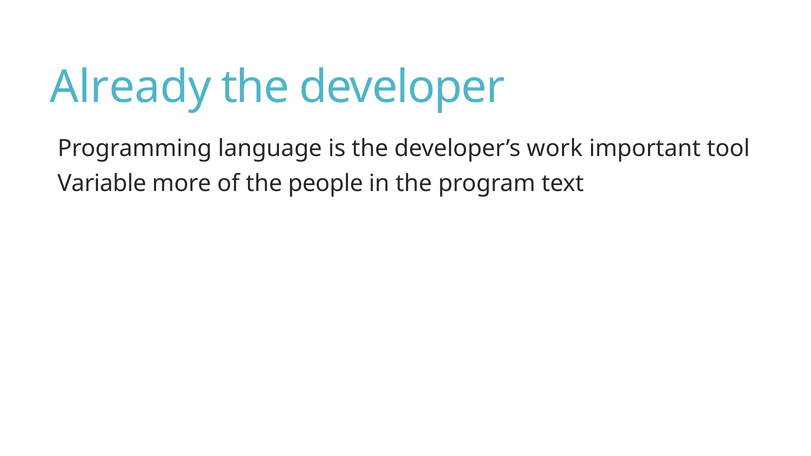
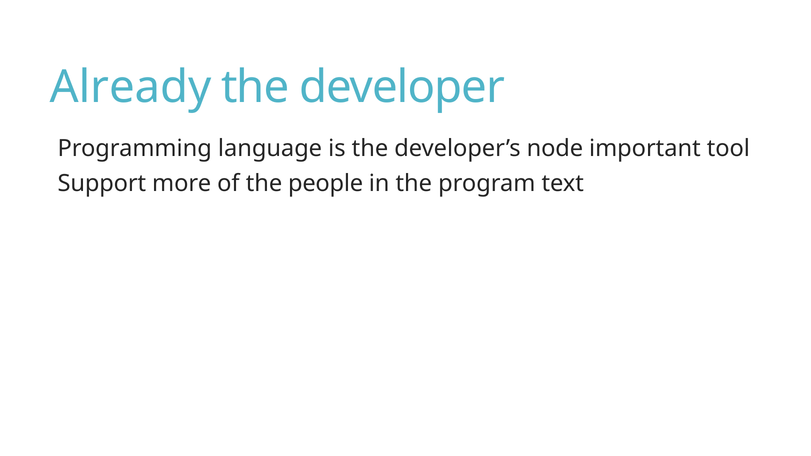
work: work -> node (555, 148)
Variable: Variable -> Support (102, 183)
